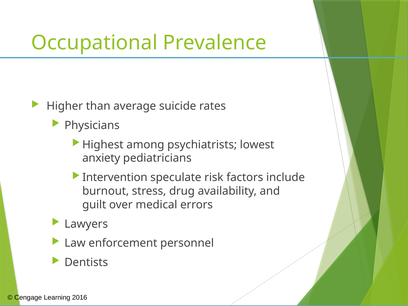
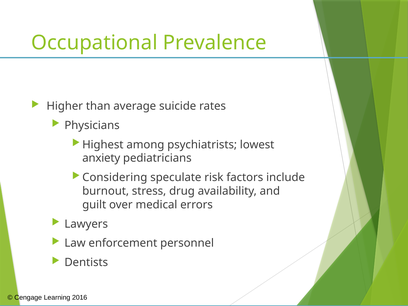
Intervention: Intervention -> Considering (115, 177)
